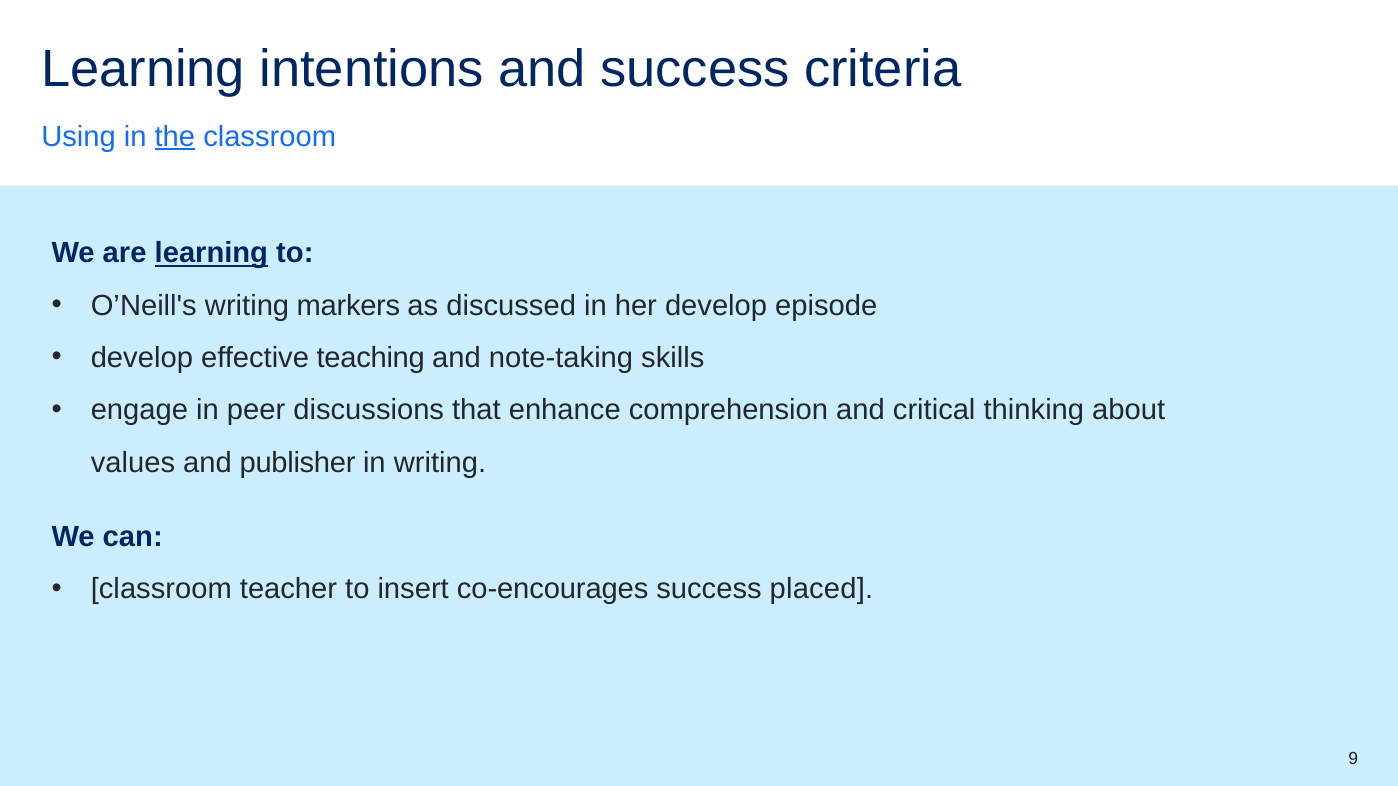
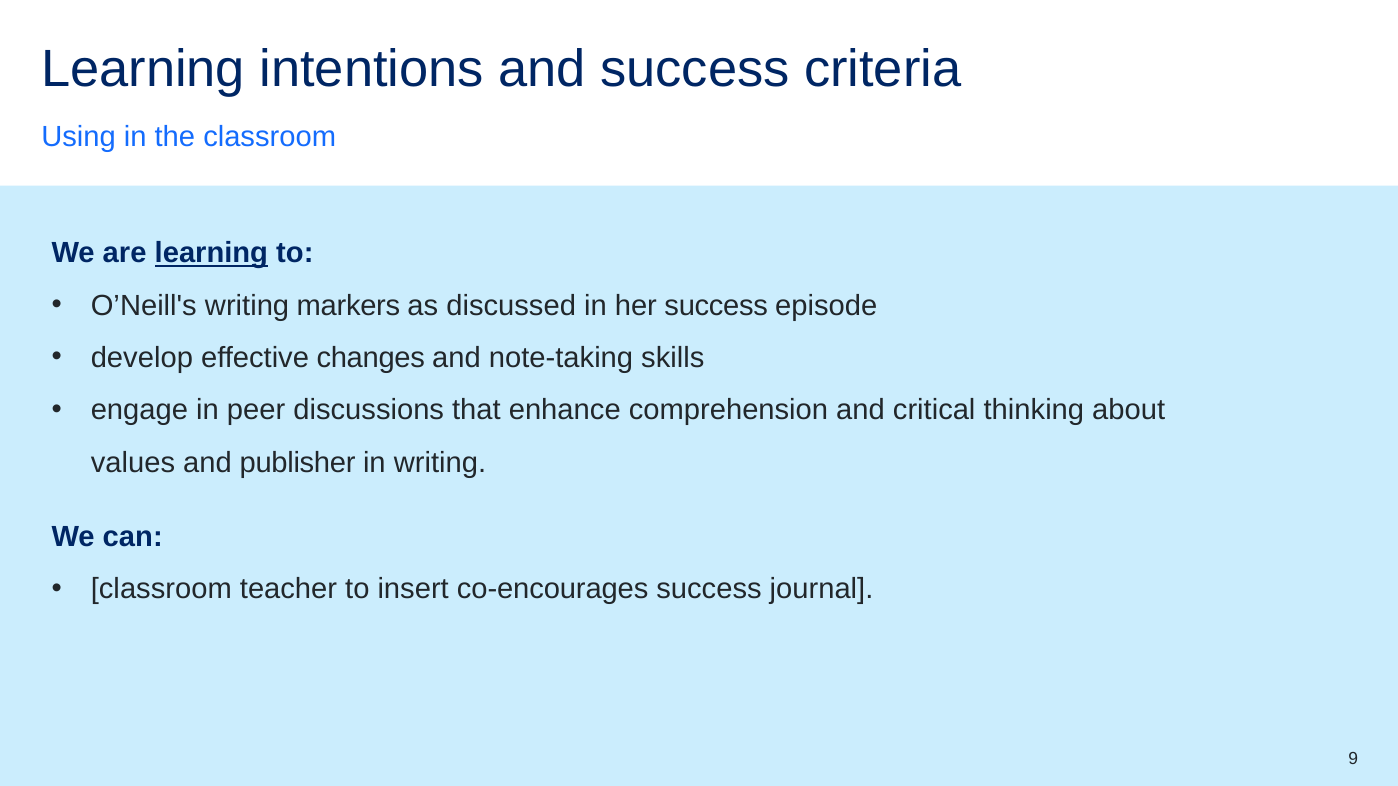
the underline: present -> none (175, 137)
her develop: develop -> success (716, 306)
teaching: teaching -> changes (371, 358)
placed: placed -> journal (822, 590)
